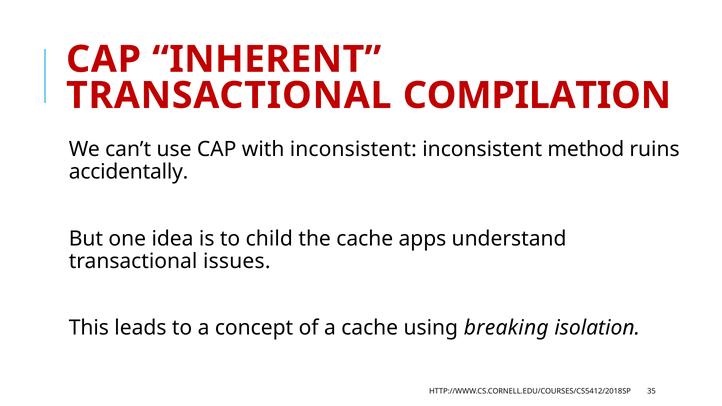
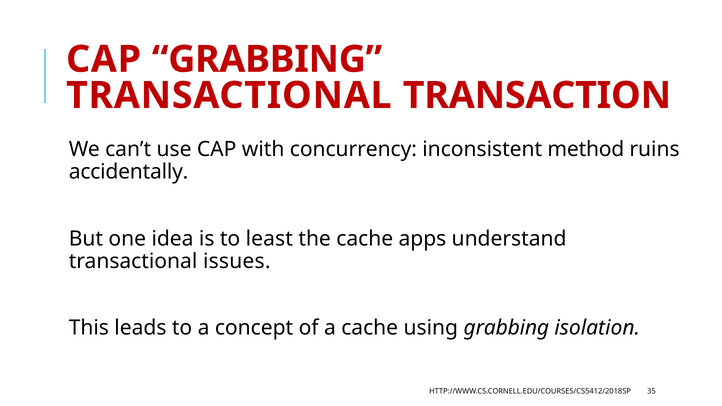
CAP INHERENT: INHERENT -> GRABBING (267, 59)
COMPILATION: COMPILATION -> TRANSACTION (537, 96)
with inconsistent: inconsistent -> concurrency (353, 149)
child: child -> least (269, 239)
using breaking: breaking -> grabbing (506, 328)
